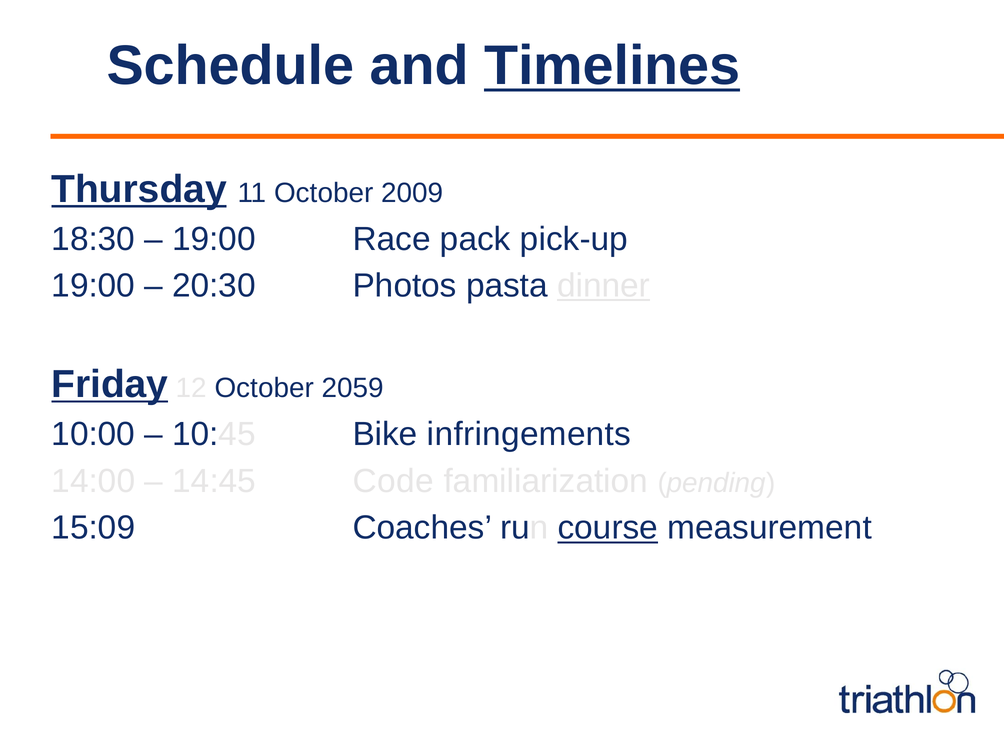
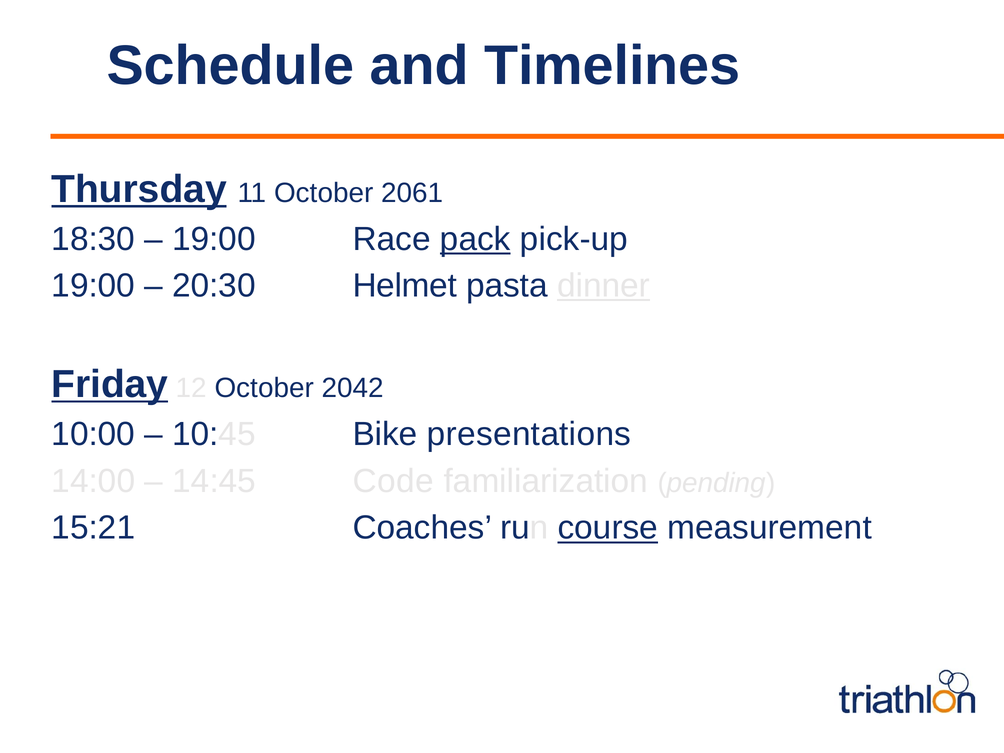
Timelines underline: present -> none (612, 66)
2009: 2009 -> 2061 (412, 193)
pack underline: none -> present (475, 239)
Photos: Photos -> Helmet (405, 286)
2059: 2059 -> 2042 (353, 388)
infringements: infringements -> presentations (529, 434)
15:09: 15:09 -> 15:21 (93, 528)
